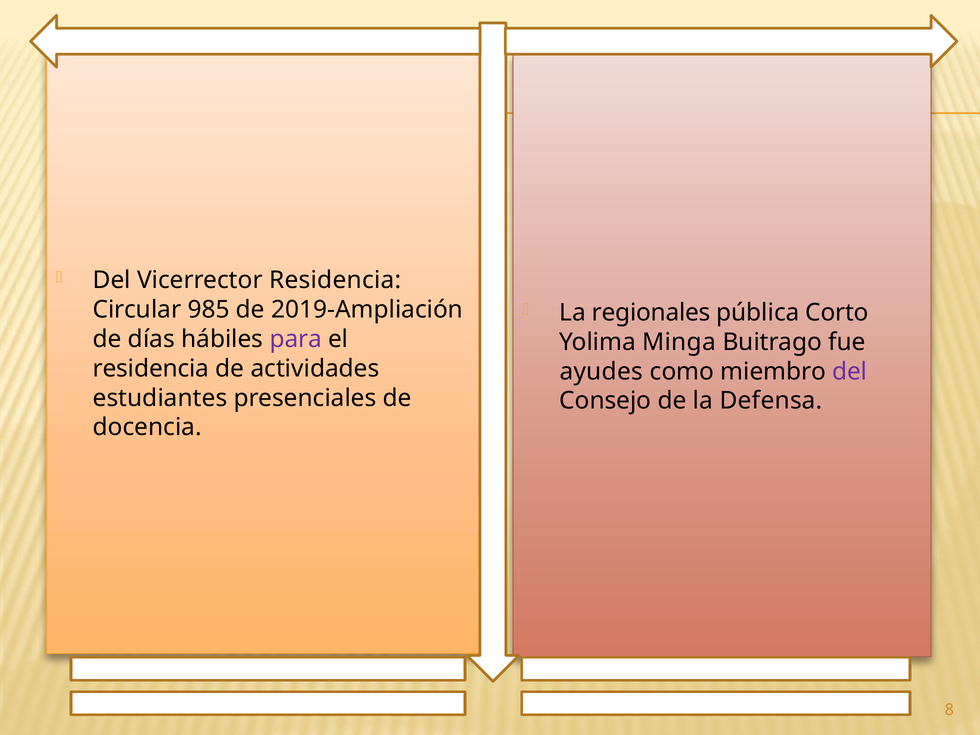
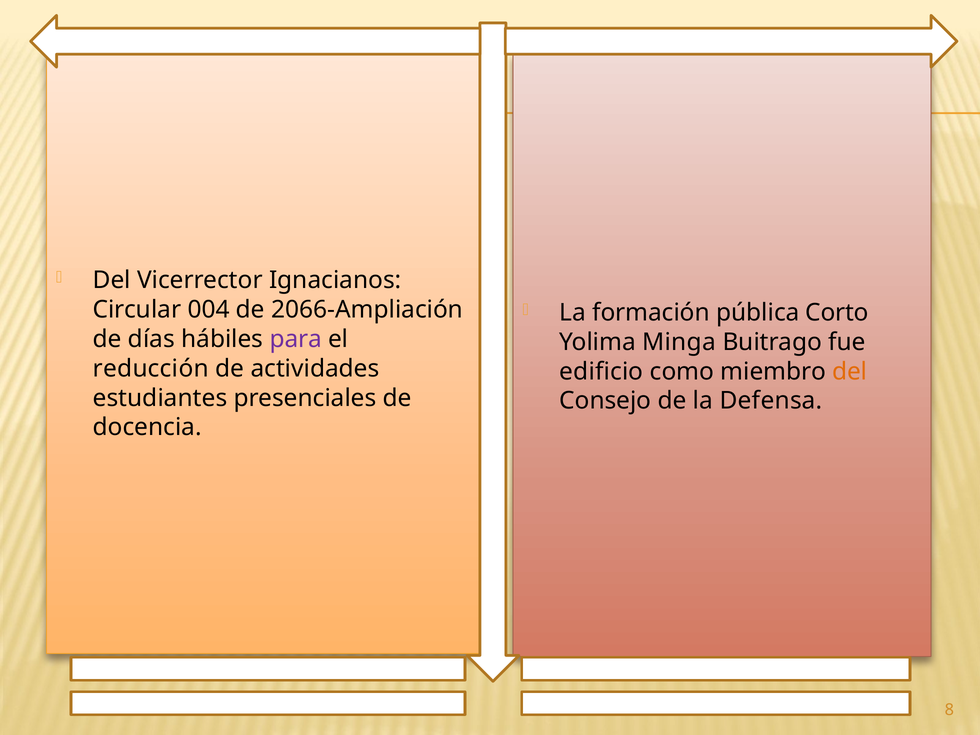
Vicerrector Residencia: Residencia -> Ignacianos (335, 280)
985: 985 -> 004 (209, 310)
2019-Ampliación: 2019-Ampliación -> 2066-Ampliación (367, 310)
regionales: regionales -> formación (651, 313)
residencia: residencia -> reducción (151, 369)
ayudes: ayudes -> edificio (601, 371)
del colour: purple -> orange (850, 371)
